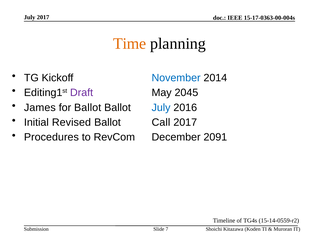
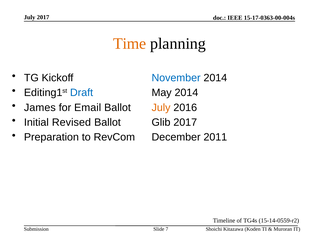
Draft colour: purple -> blue (82, 93)
May 2045: 2045 -> 2014 (186, 93)
for Ballot: Ballot -> Email (88, 108)
July colour: blue -> orange (161, 108)
Call: Call -> Glib (161, 122)
Procedures: Procedures -> Preparation (51, 137)
2091: 2091 -> 2011 (215, 137)
